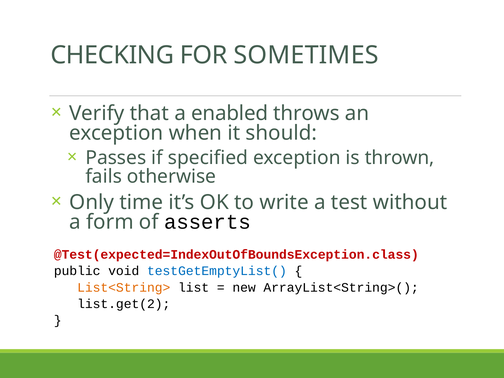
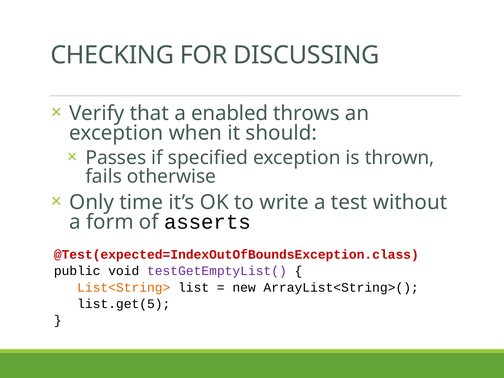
SOMETIMES: SOMETIMES -> DISCUSSING (306, 55)
testGetEmptyList( colour: blue -> purple (217, 271)
list.get(2: list.get(2 -> list.get(5 (124, 304)
